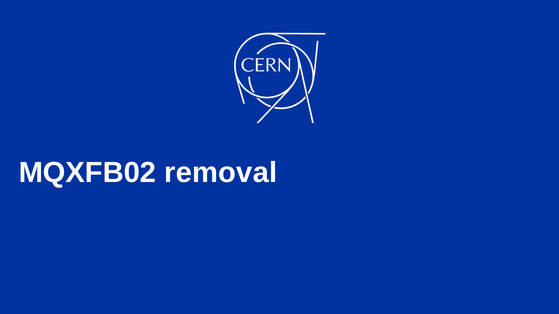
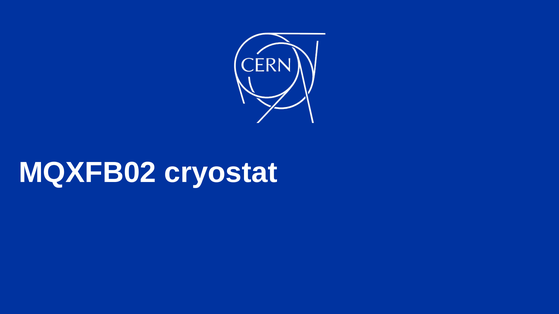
removal: removal -> cryostat (221, 173)
